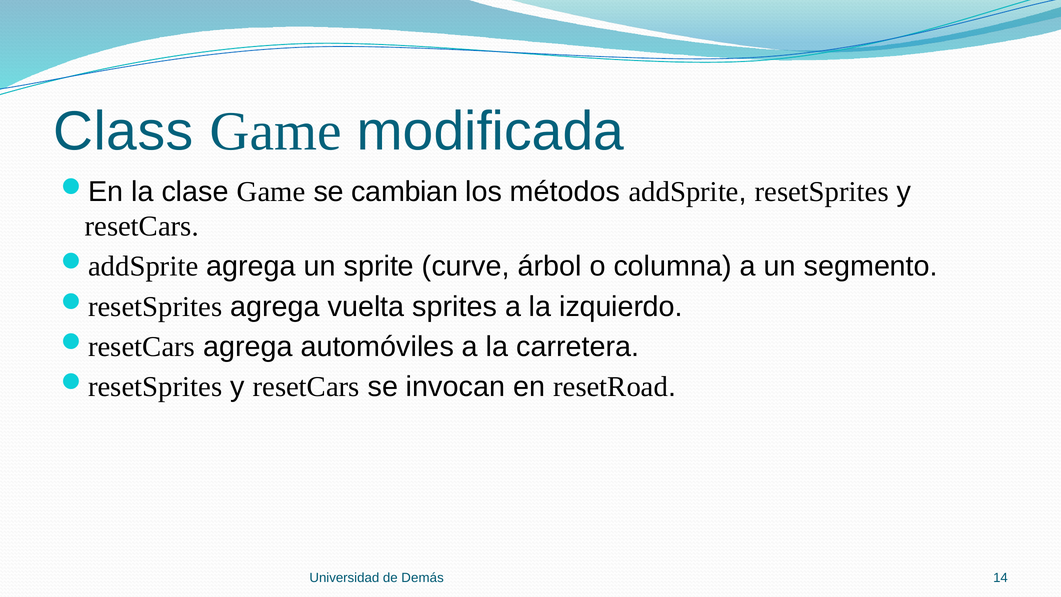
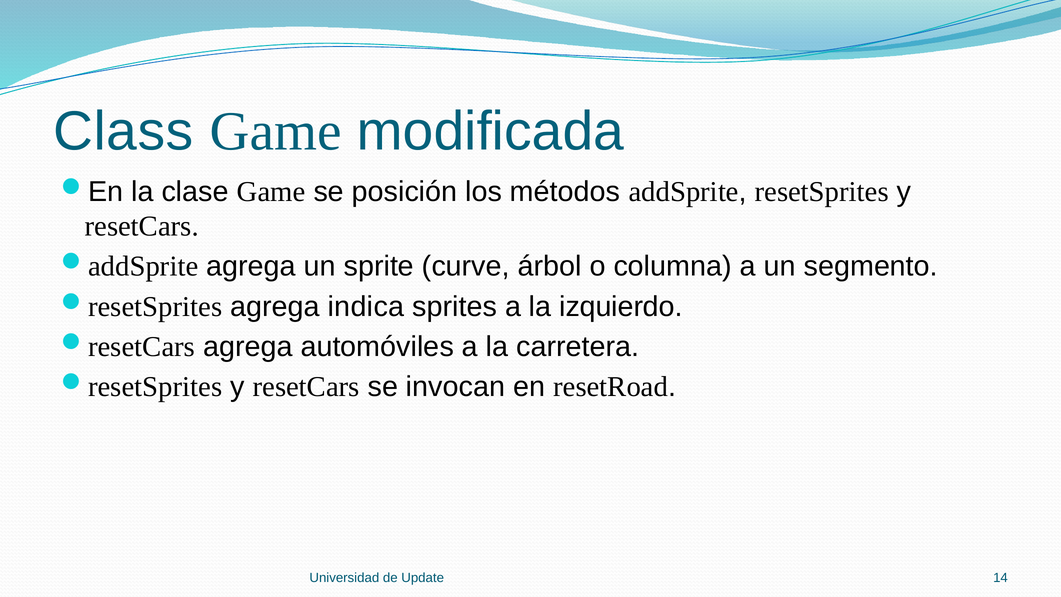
cambian: cambian -> posición (405, 192)
vuelta: vuelta -> indica (366, 306)
Demás: Demás -> Update (423, 578)
